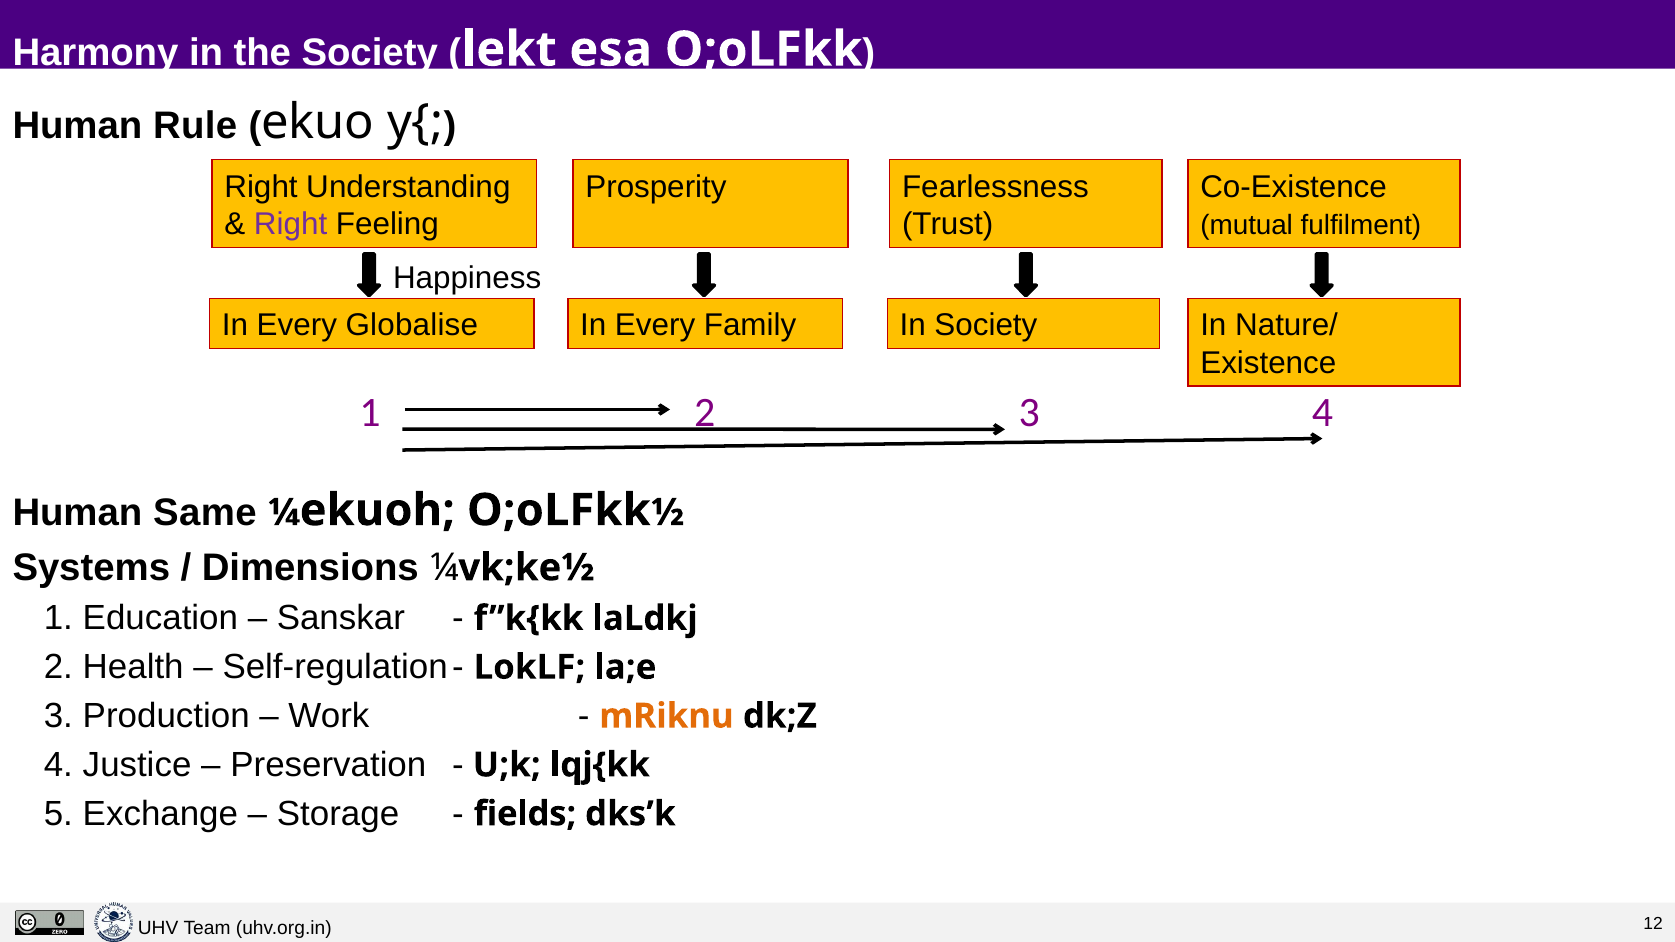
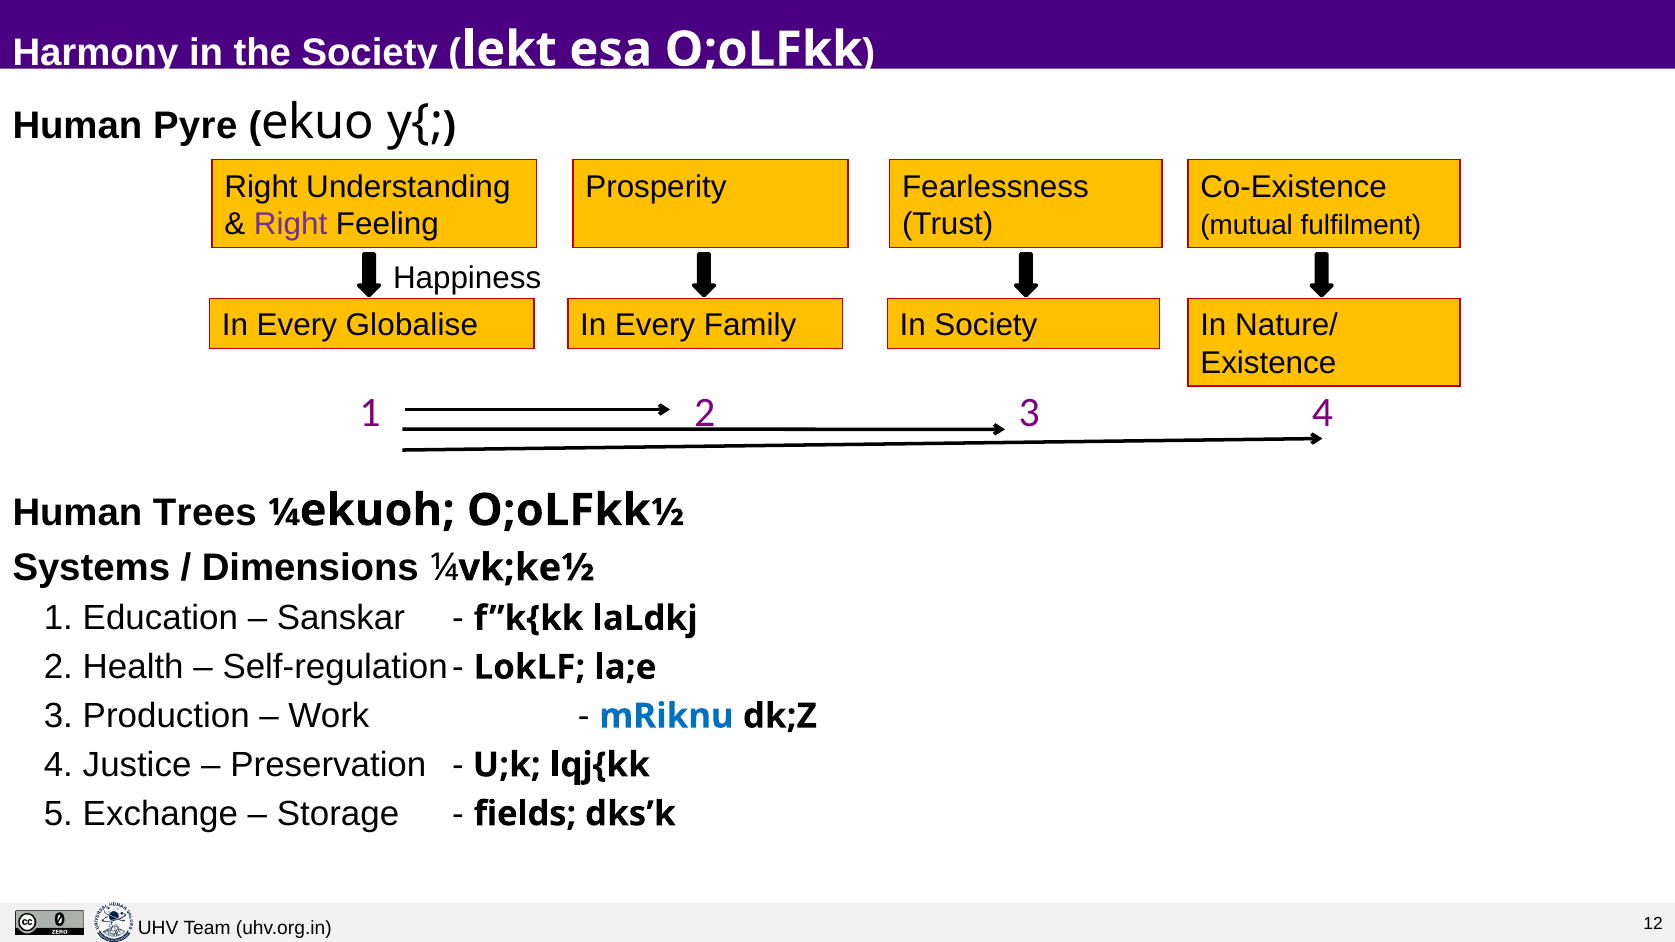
Rule: Rule -> Pyre (195, 126)
Same: Same -> Trees (205, 513)
mRiknu colour: orange -> blue (666, 716)
